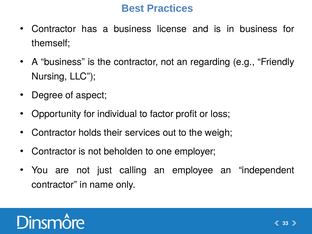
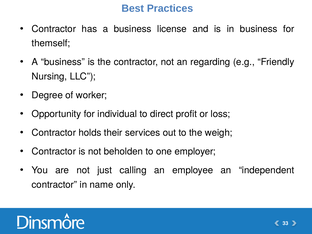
aspect: aspect -> worker (92, 95)
factor: factor -> direct (162, 114)
